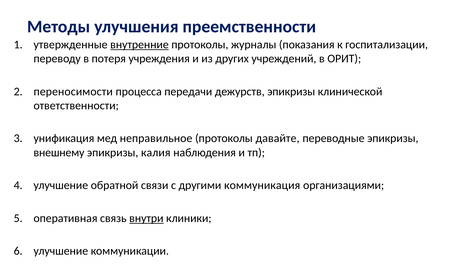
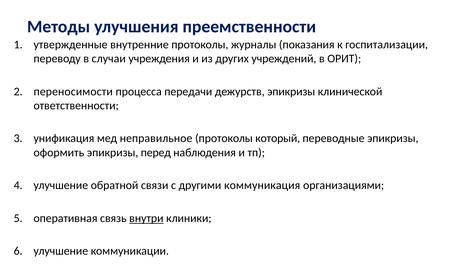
внутренние underline: present -> none (139, 45)
потеря: потеря -> случаи (109, 59)
давайте: давайте -> который (278, 139)
внешнему: внешнему -> оформить (59, 153)
калия: калия -> перед (156, 153)
